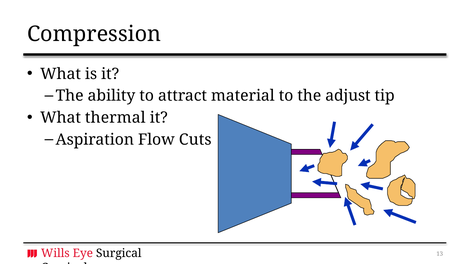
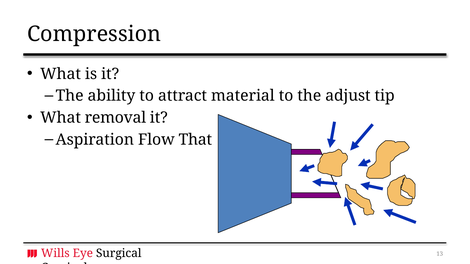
thermal: thermal -> removal (115, 118)
Cuts: Cuts -> That (195, 140)
